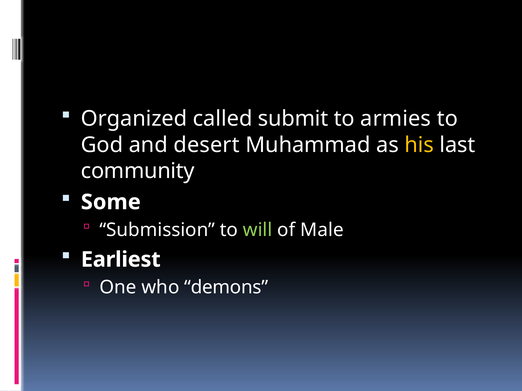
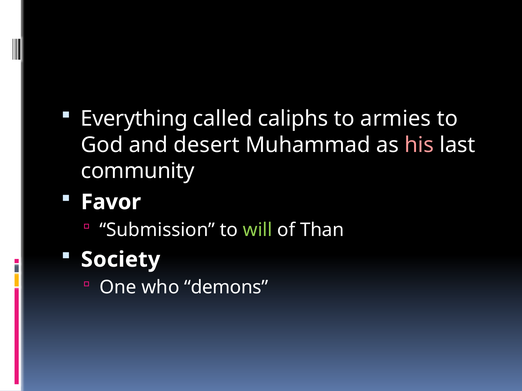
Organized: Organized -> Everything (134, 119)
submit: submit -> caliphs (293, 119)
his colour: yellow -> pink (419, 145)
Some: Some -> Favor (111, 202)
Male: Male -> Than (322, 230)
Earliest: Earliest -> Society (121, 260)
